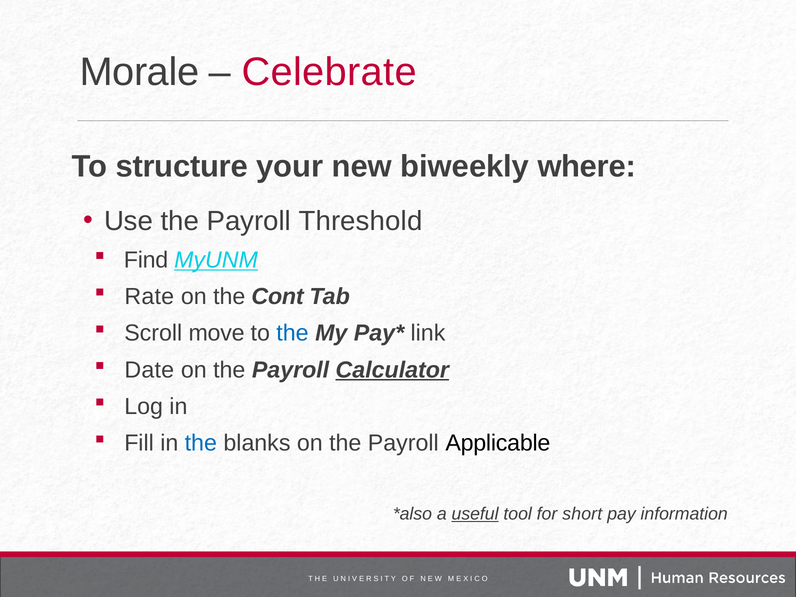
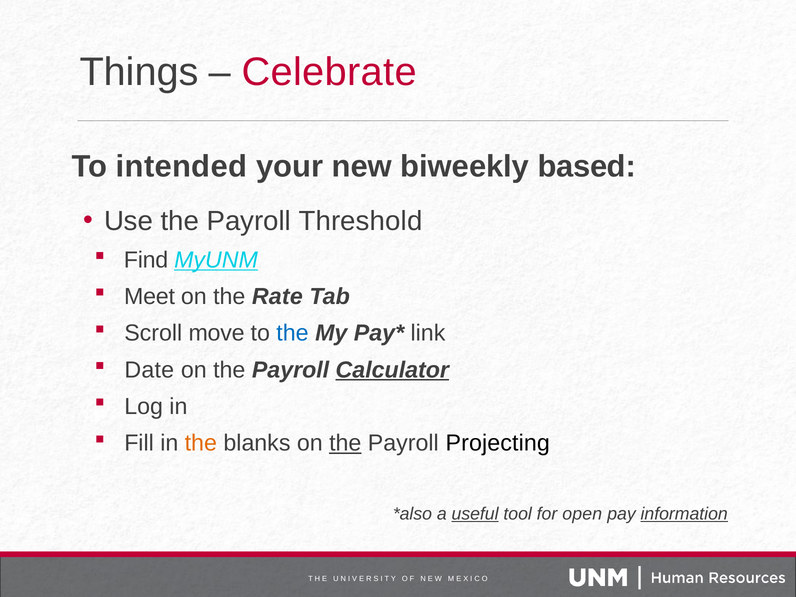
Morale: Morale -> Things (139, 72)
structure: structure -> intended (181, 166)
where: where -> based (587, 166)
Rate: Rate -> Meet (149, 297)
Cont: Cont -> Rate (277, 297)
the colour: blue -> orange (201, 443)
the underline: none -> present (345, 443)
Applicable: Applicable -> Projecting (498, 443)
short: short -> open (582, 514)
information underline: none -> present (684, 514)
